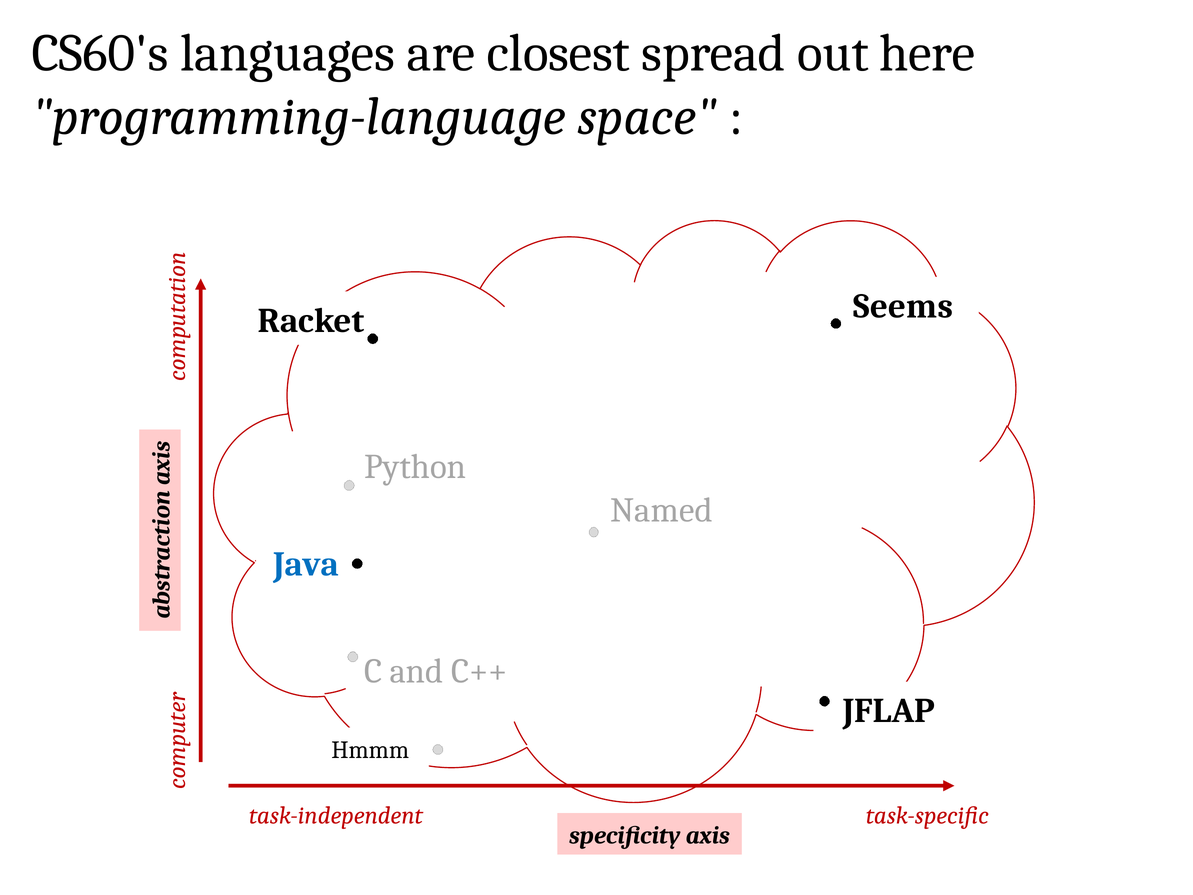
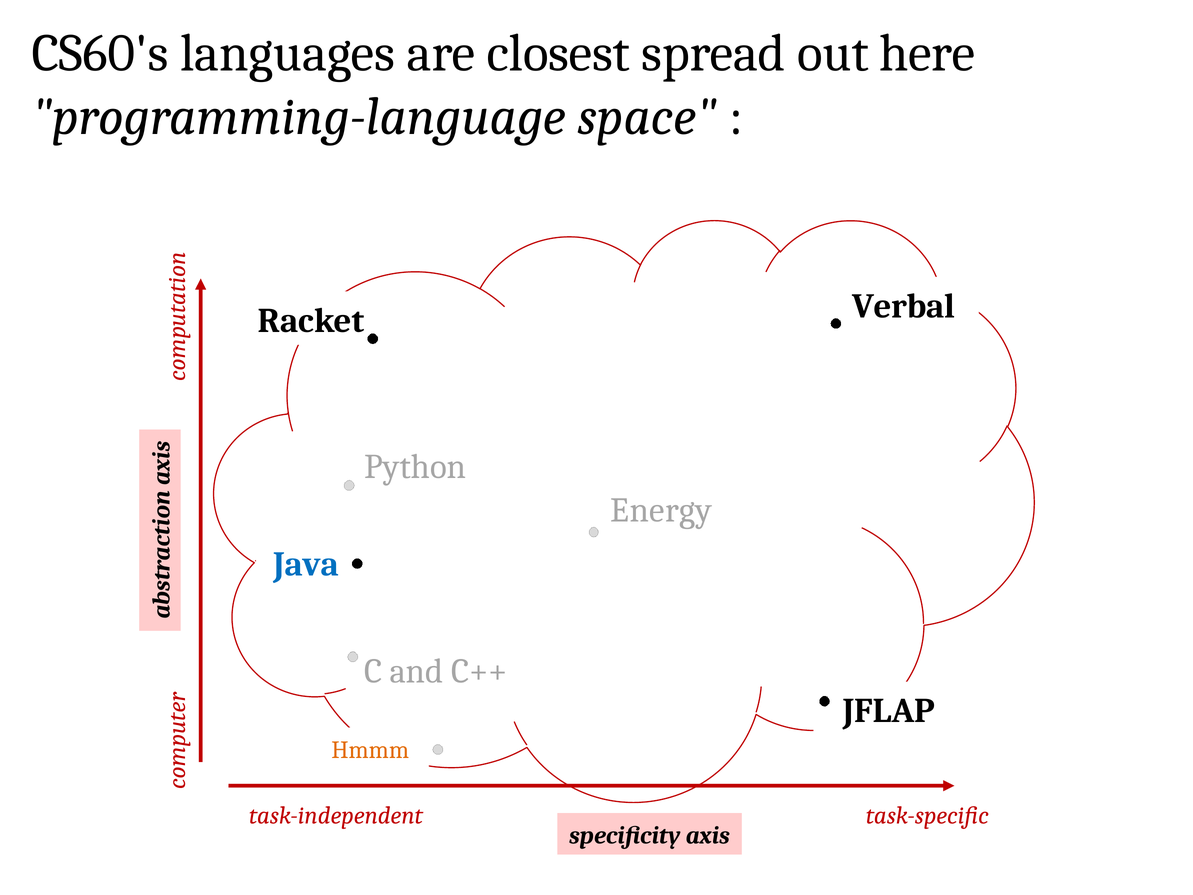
Seems: Seems -> Verbal (904, 306)
Named: Named -> Energy (661, 510)
Hmmm colour: black -> orange (370, 750)
